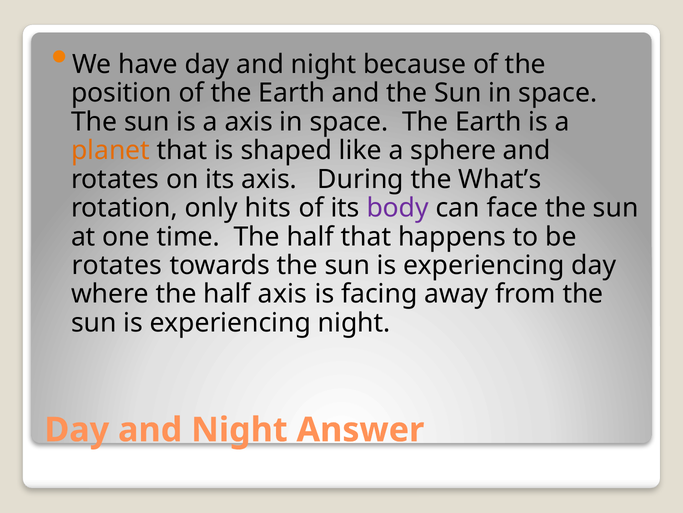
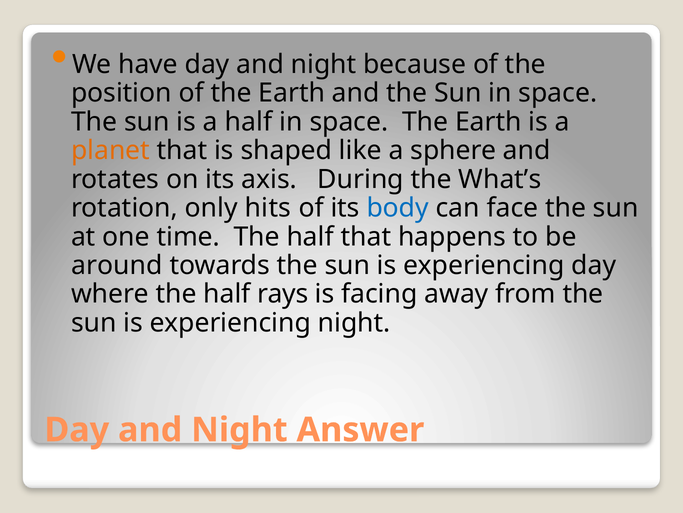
a axis: axis -> half (249, 122)
body colour: purple -> blue (398, 208)
rotates: rotates -> around (117, 265)
half axis: axis -> rays (283, 294)
